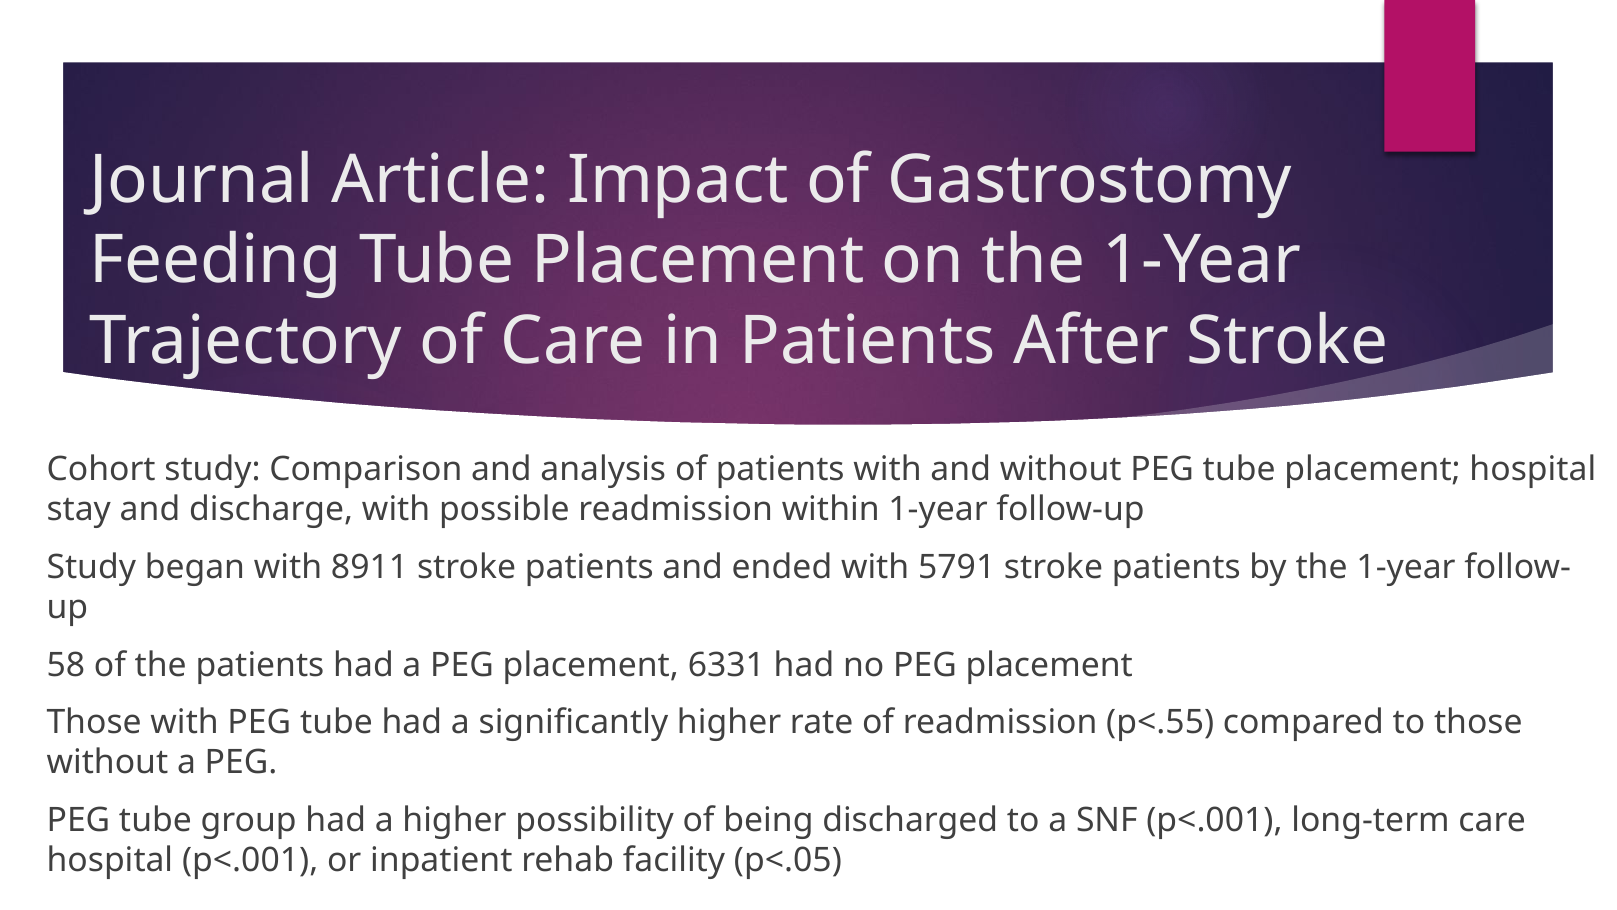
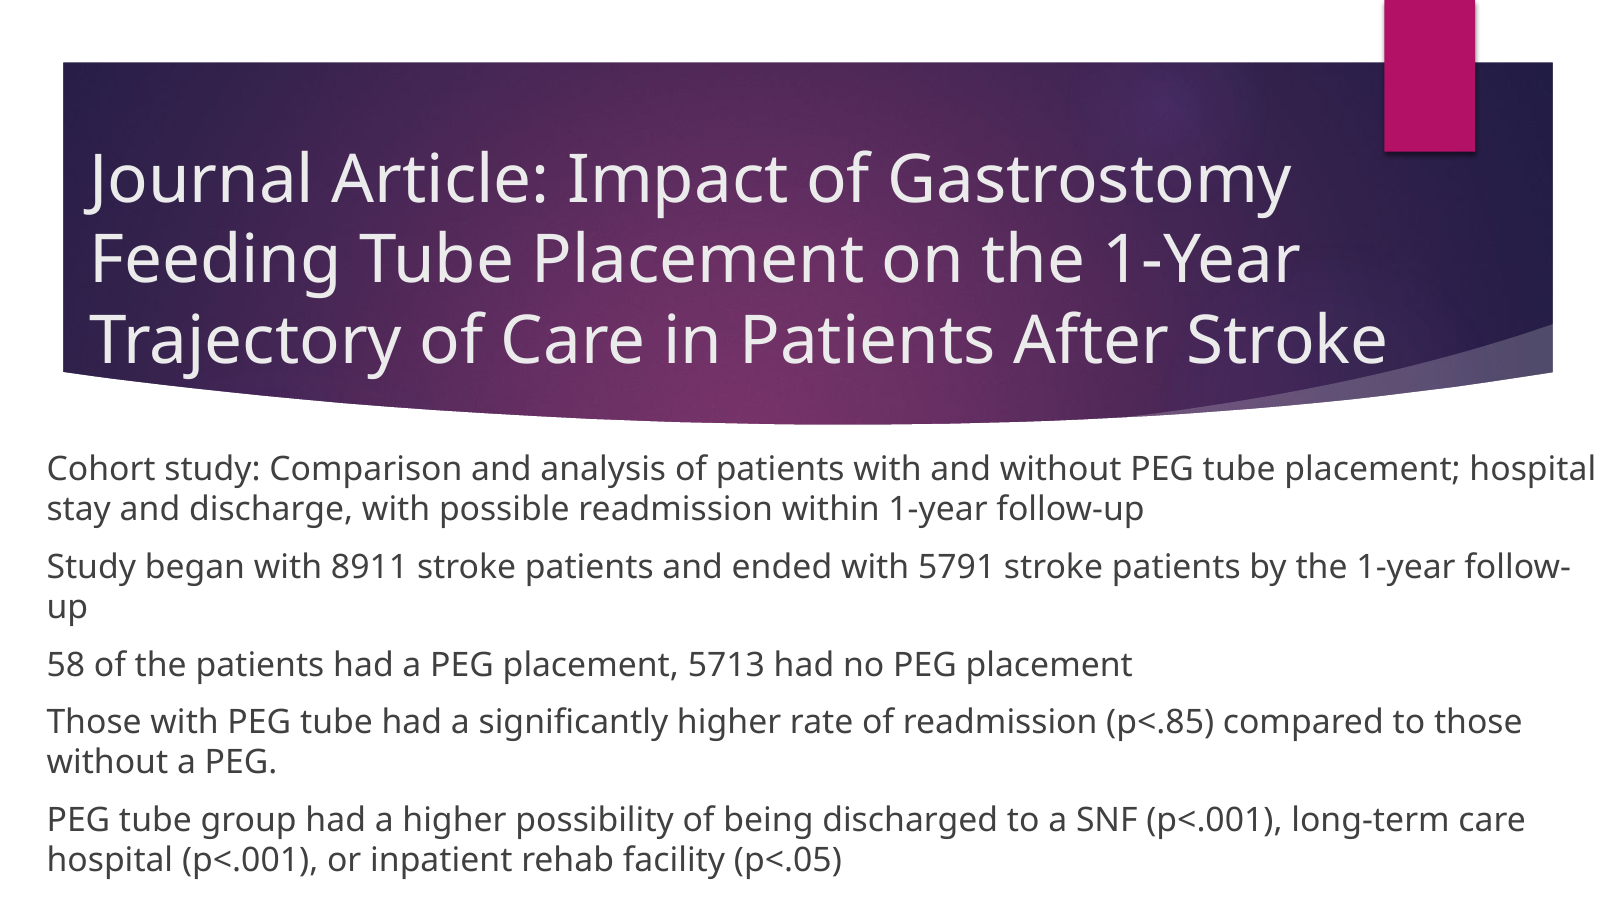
6331: 6331 -> 5713 (726, 665)
p<.55: p<.55 -> p<.85 (1160, 722)
